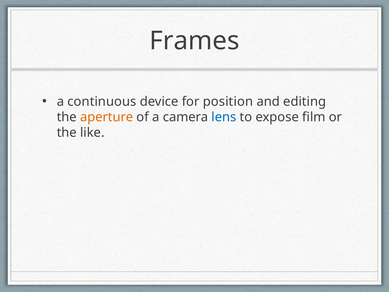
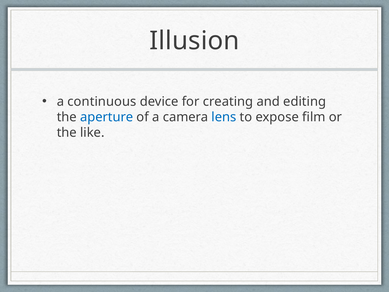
Frames: Frames -> Illusion (194, 41)
position: position -> creating (228, 101)
aperture colour: orange -> blue (107, 117)
